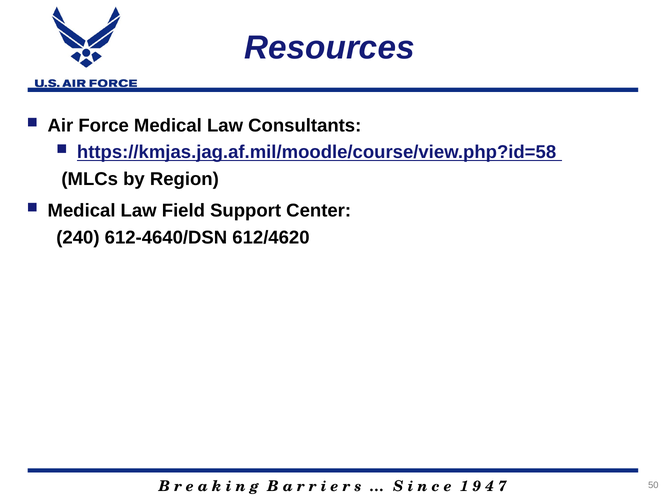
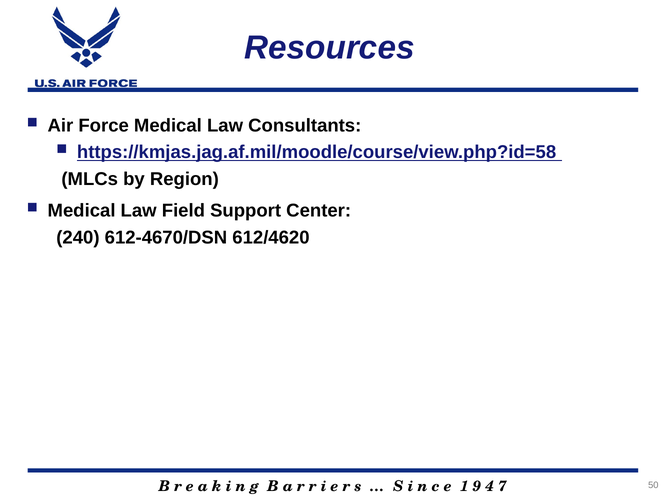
612-4640/DSN: 612-4640/DSN -> 612-4670/DSN (166, 237)
